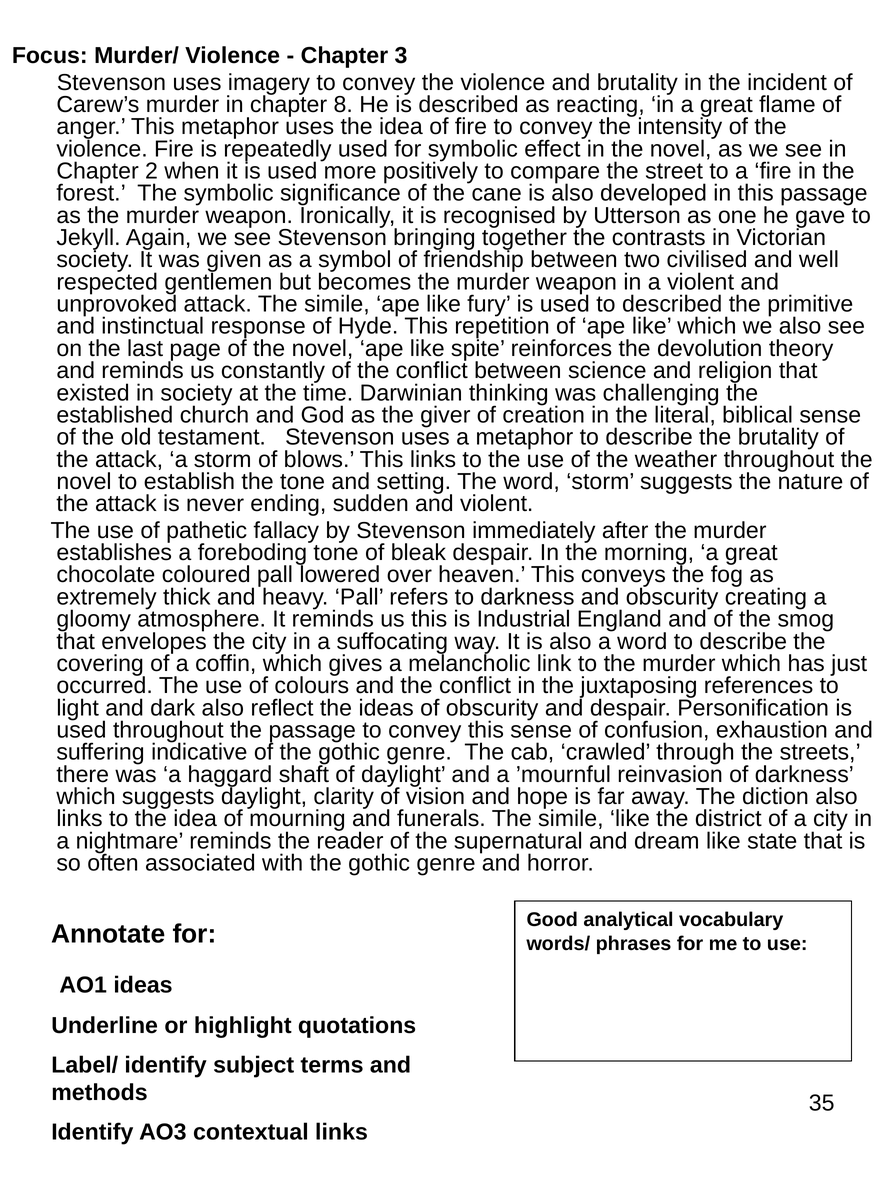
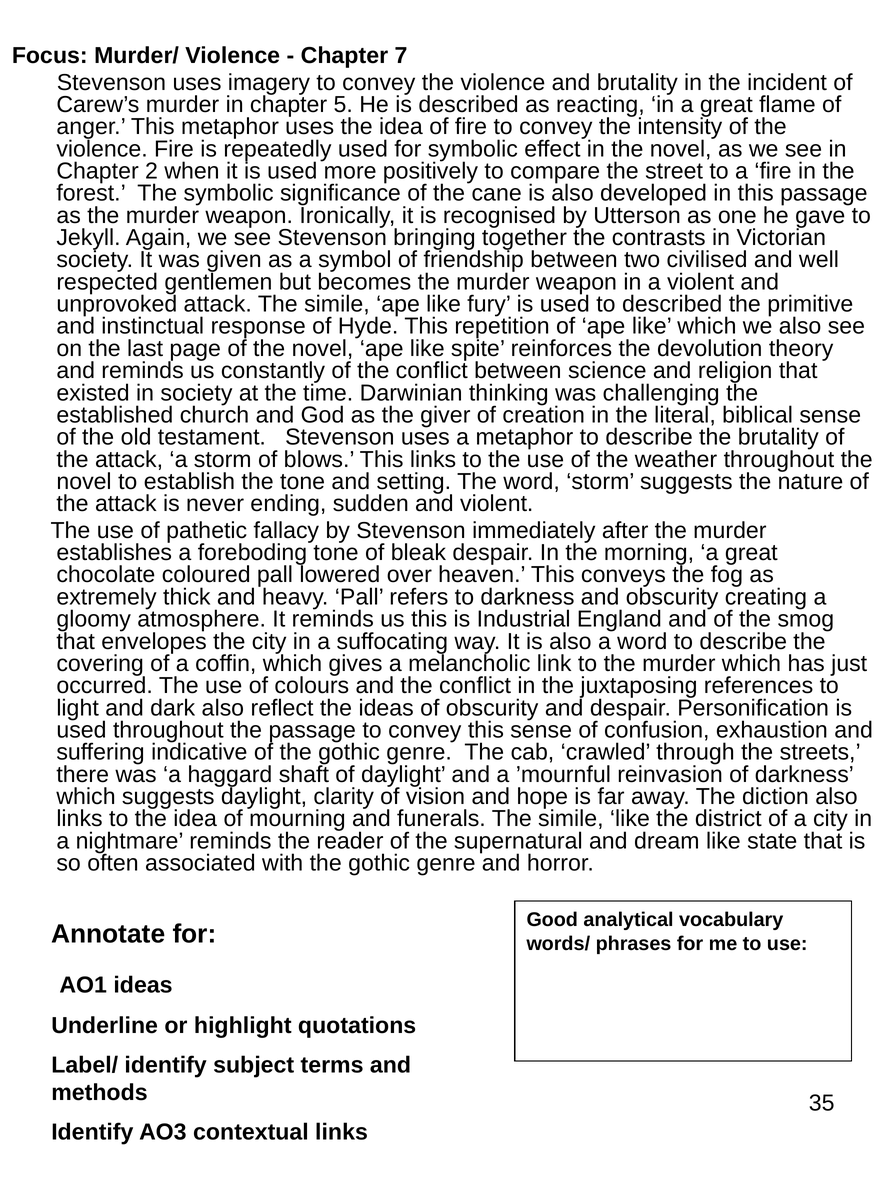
3: 3 -> 7 (401, 56)
8: 8 -> 5 (343, 105)
